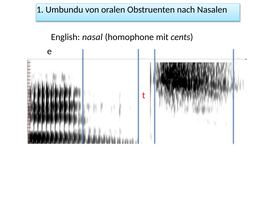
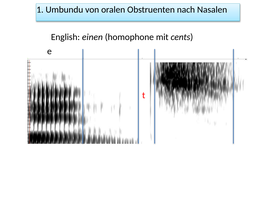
nasal: nasal -> einen (92, 37)
